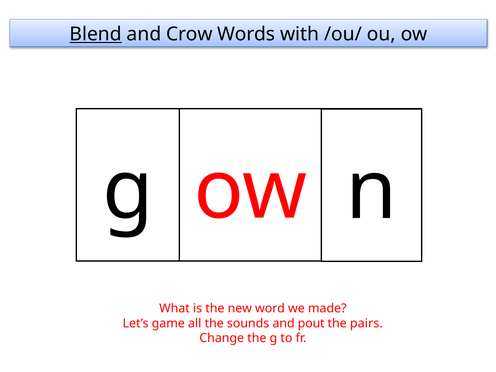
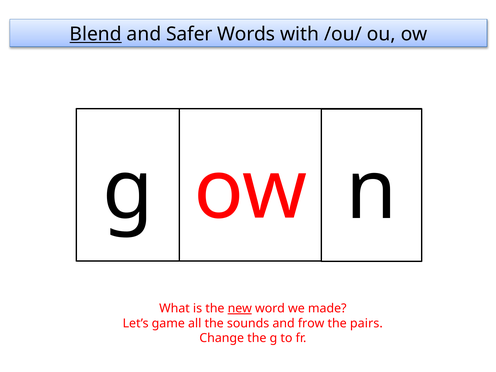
Crow: Crow -> Safer (189, 34)
new underline: none -> present (240, 308)
pout: pout -> frow (311, 323)
